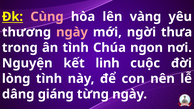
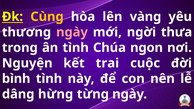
Cùng colour: pink -> yellow (47, 17)
linh: linh -> trai (107, 63)
lòng: lòng -> bình (16, 79)
giáng: giáng -> hừng (56, 94)
